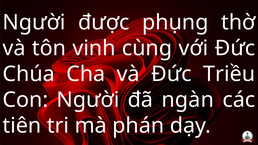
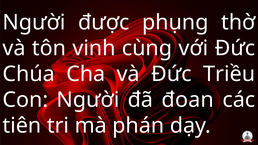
ngàn: ngàn -> đoan (188, 100)
